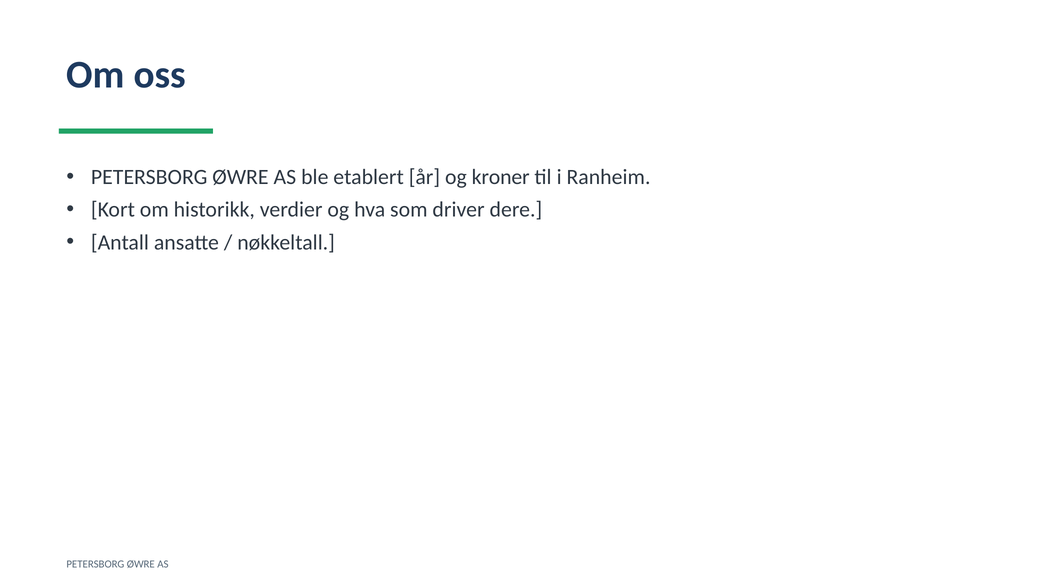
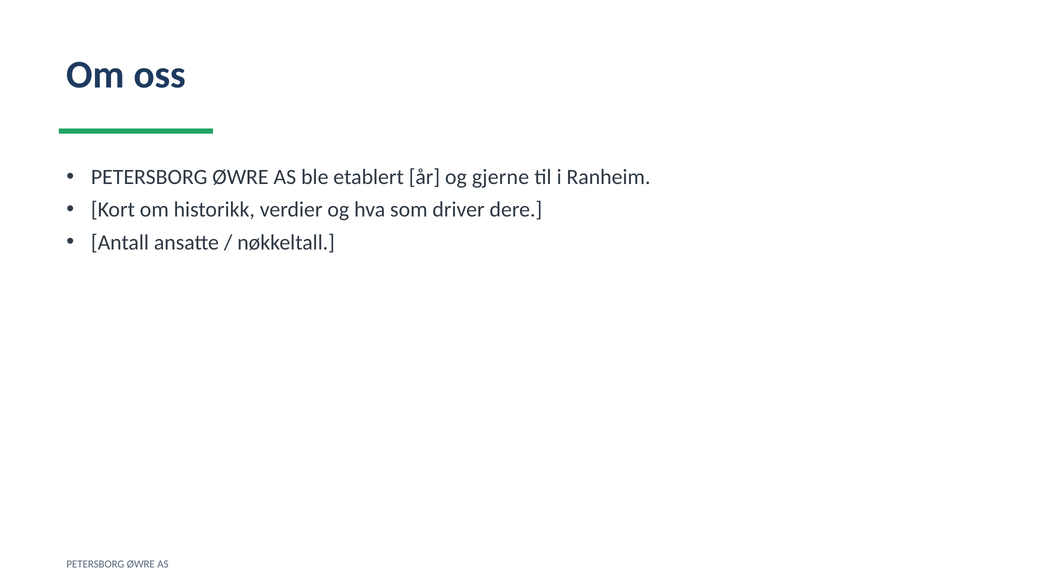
kroner: kroner -> gjerne (500, 177)
